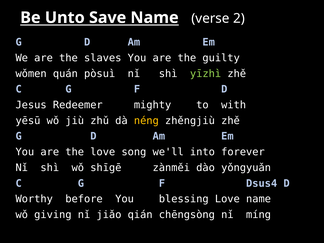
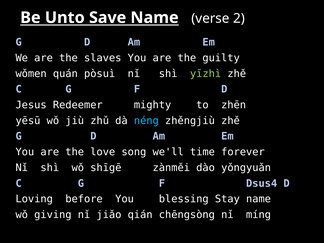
with: with -> zhēn (234, 105)
néng colour: yellow -> light blue (146, 121)
into: into -> time (202, 152)
Worthy: Worthy -> Loving (34, 199)
blessing Love: Love -> Stay (227, 199)
